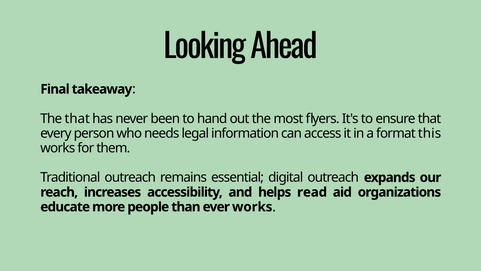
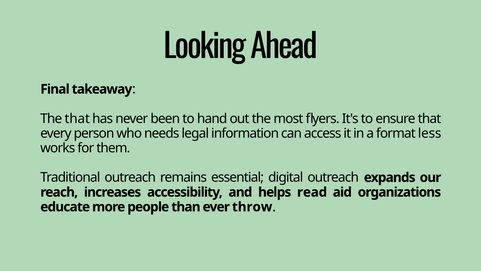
this: this -> less (430, 133)
ever works: works -> throw (252, 207)
